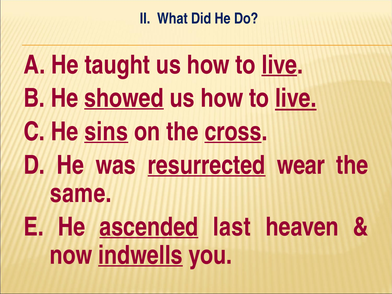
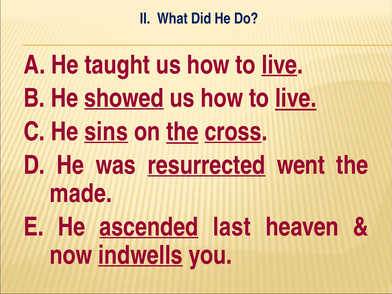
the underline: none -> present (182, 132)
wear: wear -> went (301, 165)
same: same -> made (81, 194)
